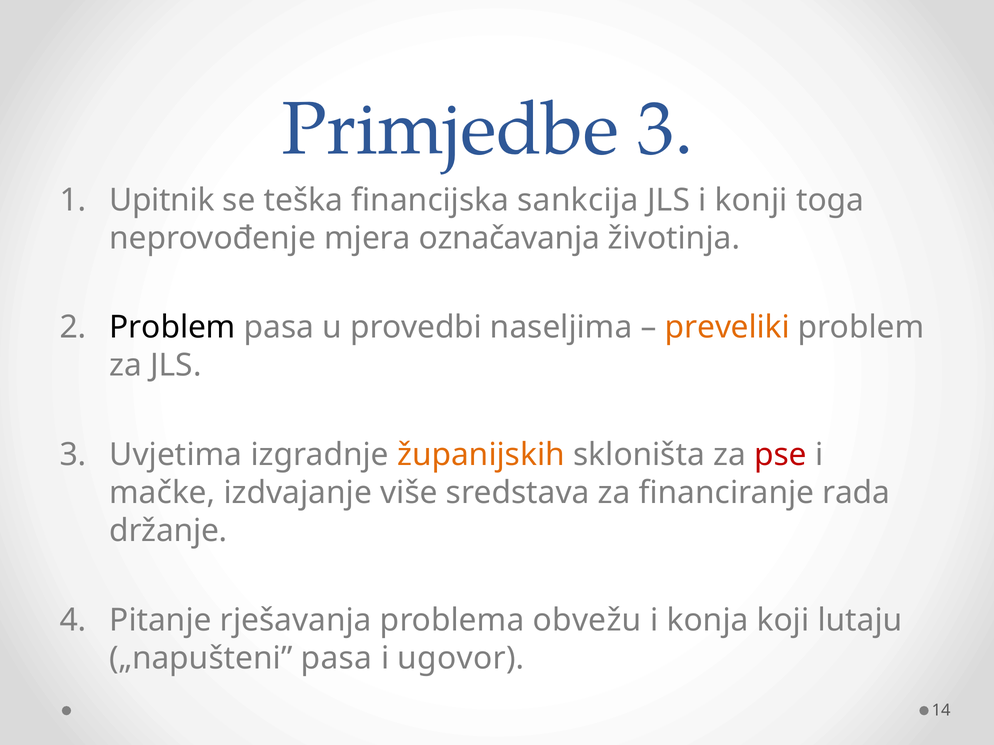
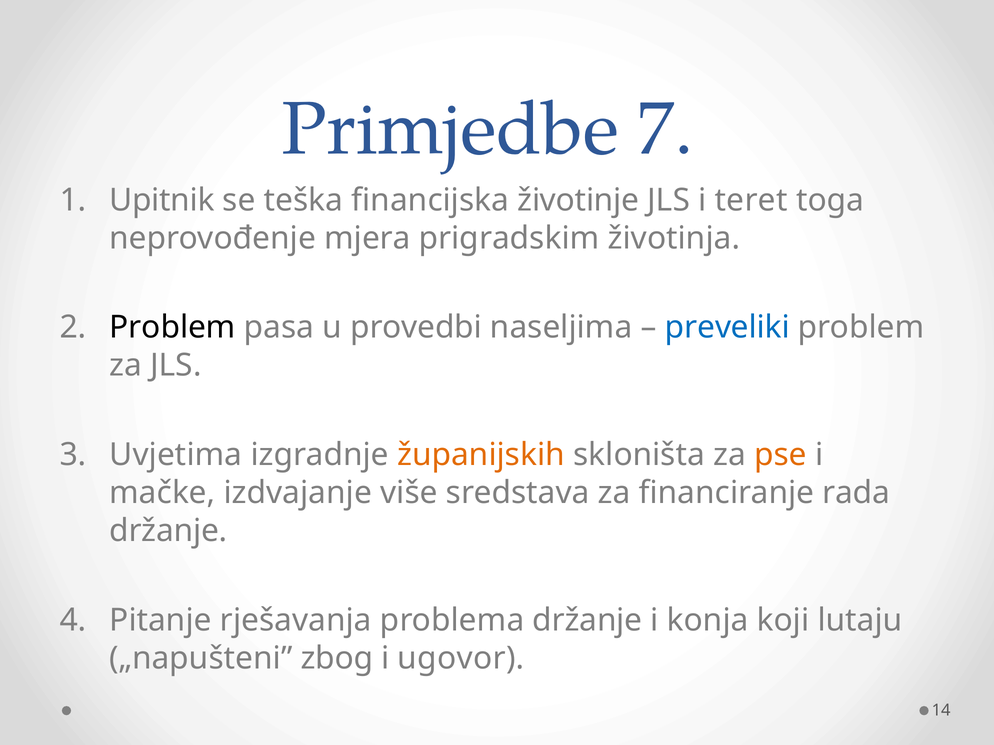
Primjedbe 3: 3 -> 7 (665, 129)
sankcija: sankcija -> životinje (578, 200)
konji: konji -> teret (751, 200)
označavanja: označavanja -> prigradskim (509, 238)
preveliki colour: orange -> blue (727, 328)
pse colour: red -> orange (781, 455)
problema obvežu: obvežu -> držanje (587, 621)
„napušteni pasa: pasa -> zbog (337, 659)
